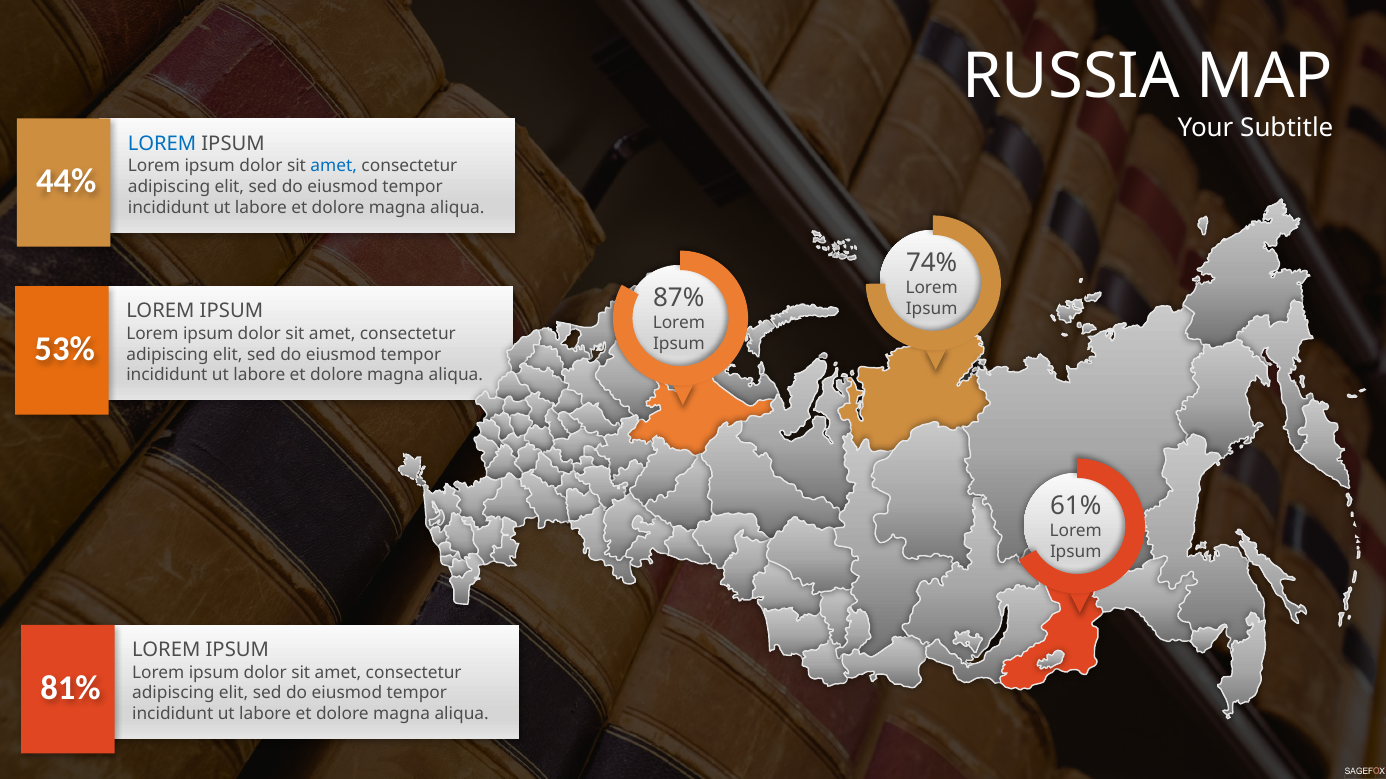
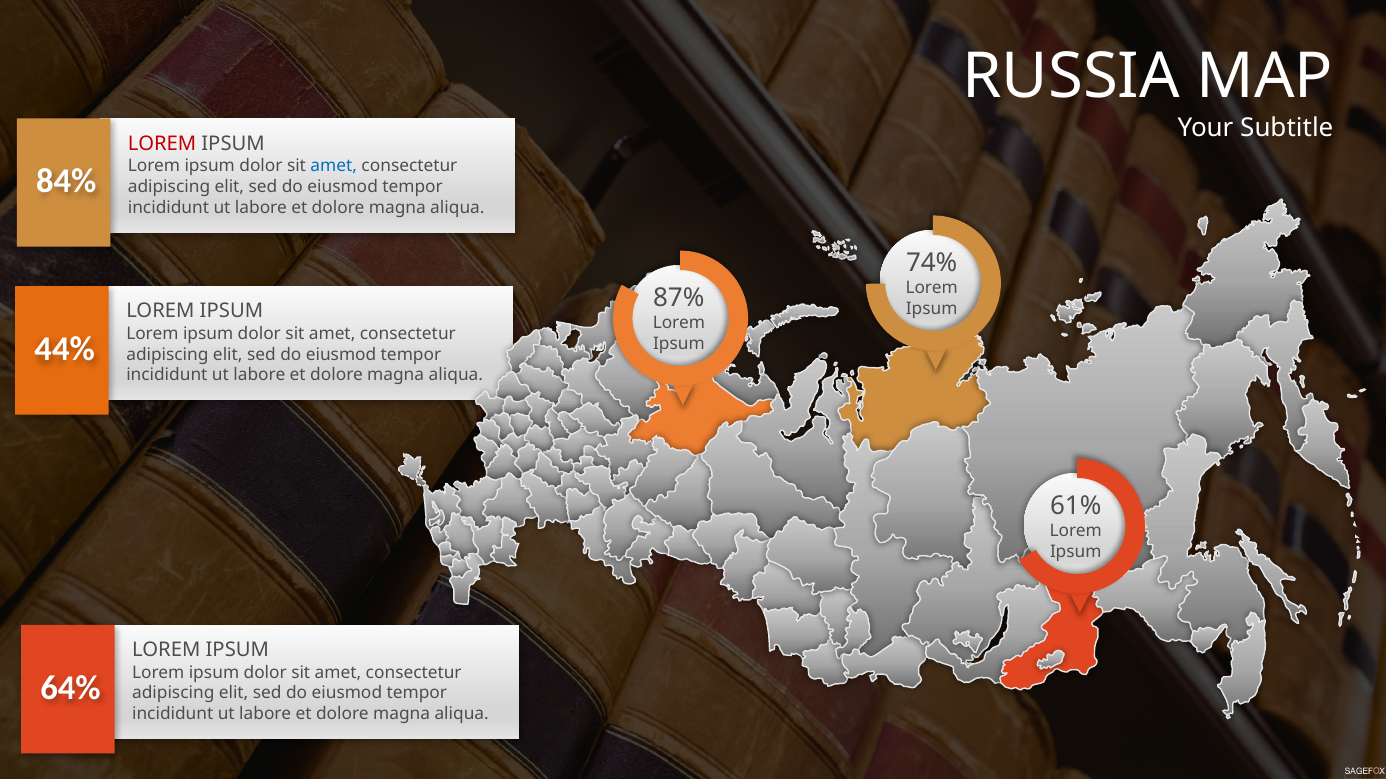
LOREM colour: blue -> red (162, 144)
44%: 44% -> 84% (66, 182)
53%: 53% -> 44% (65, 350)
81%: 81% -> 64% (71, 688)
